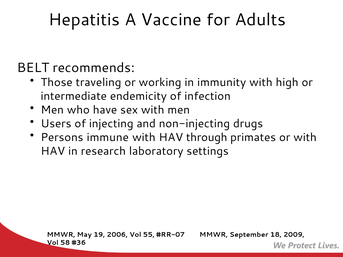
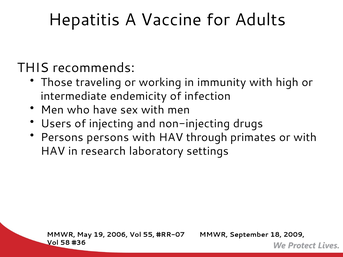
BELT: BELT -> THIS (33, 68)
Persons immune: immune -> persons (108, 137)
